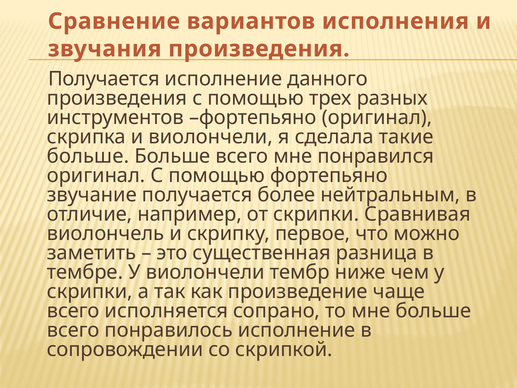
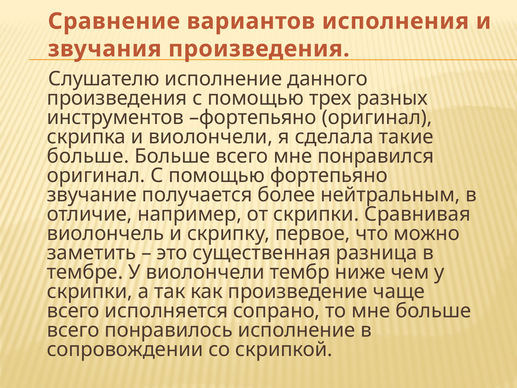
Получается: Получается -> Слушателю (104, 79)
